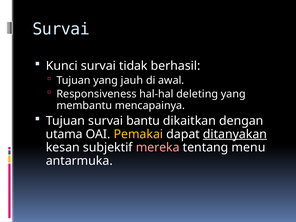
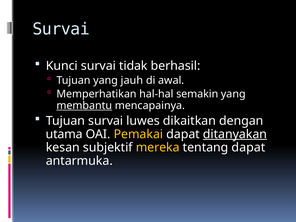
Responsiveness: Responsiveness -> Memperhatikan (97, 94)
deleting: deleting -> semakin (197, 94)
membantu underline: none -> present (84, 106)
bantu: bantu -> luwes (143, 121)
mereka colour: pink -> yellow (158, 147)
tentang menu: menu -> dapat (248, 147)
